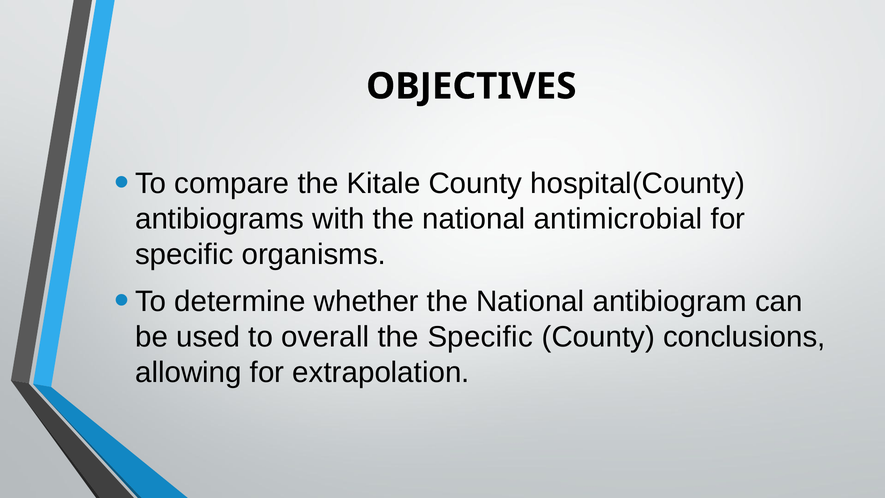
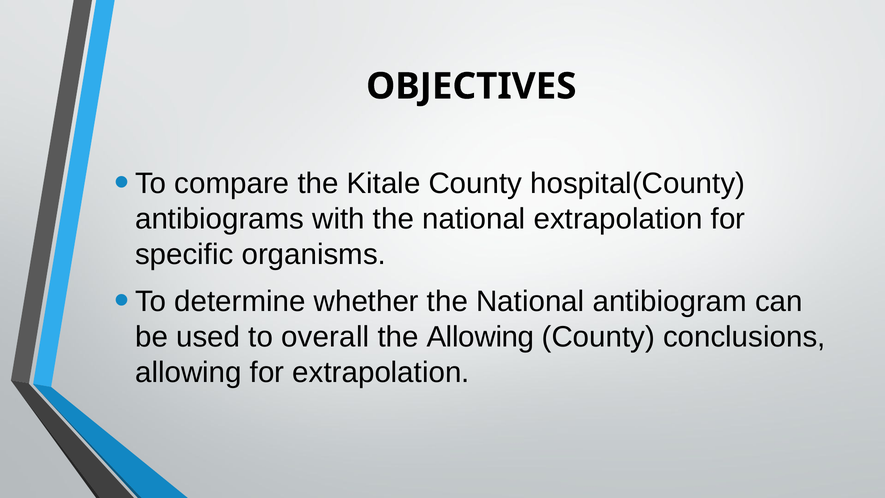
national antimicrobial: antimicrobial -> extrapolation (618, 219)
the Specific: Specific -> Allowing (480, 337)
